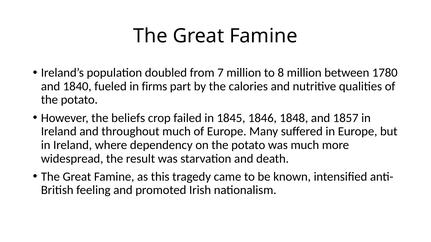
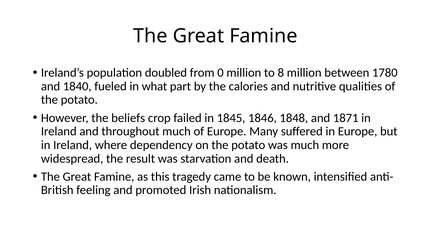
7: 7 -> 0 (220, 73)
firms: firms -> what (154, 86)
1857: 1857 -> 1871 (346, 118)
